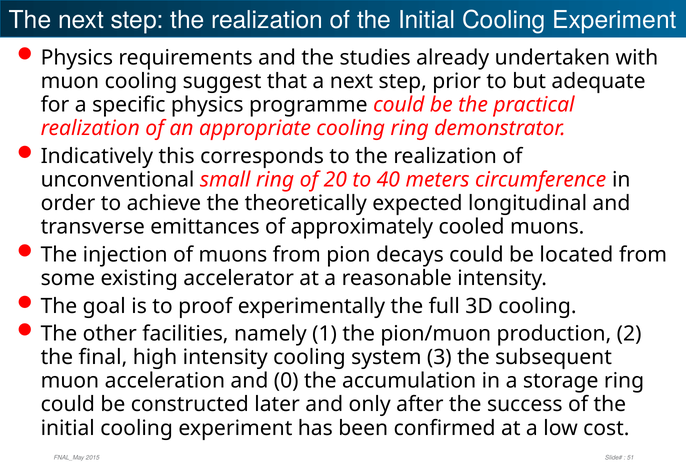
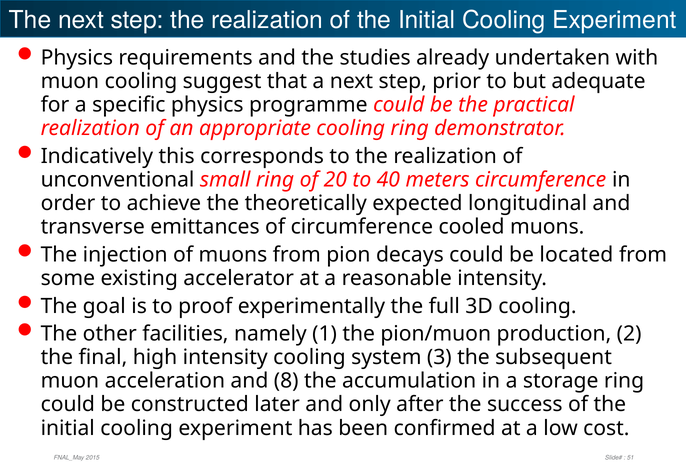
of approximately: approximately -> circumference (362, 227)
0: 0 -> 8 (286, 381)
